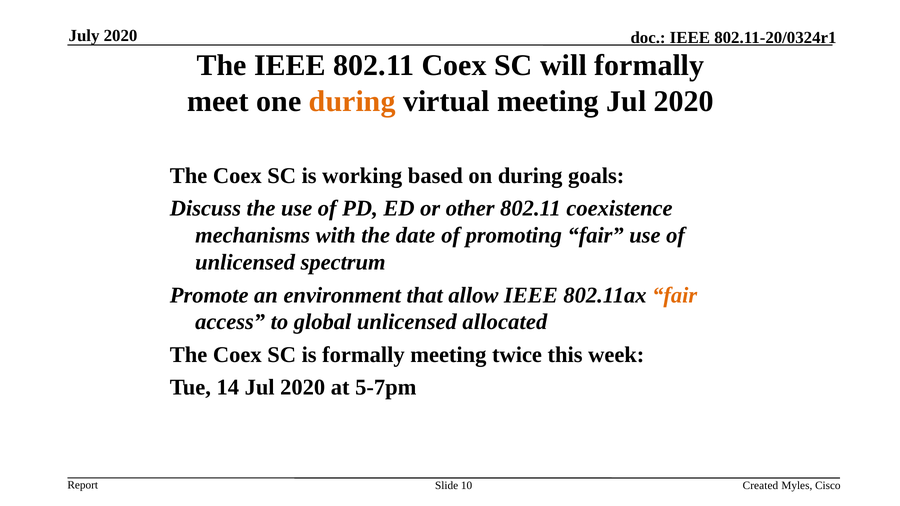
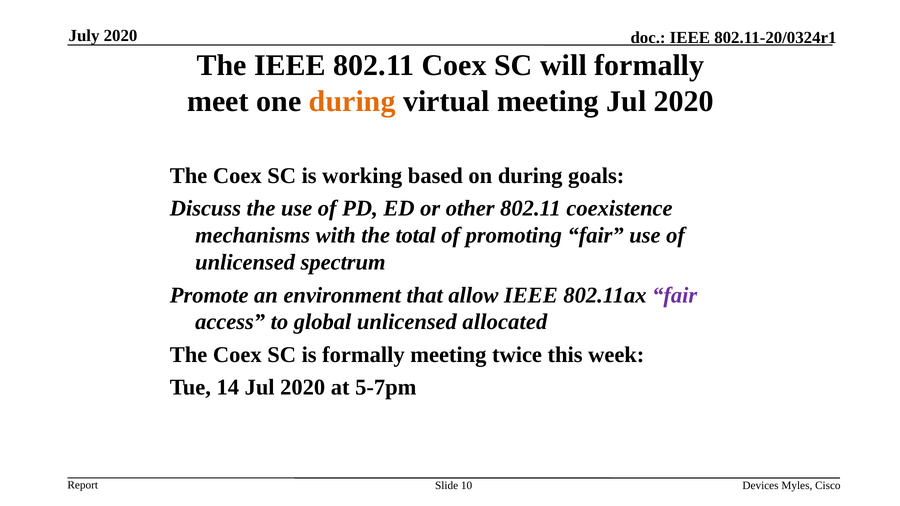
date: date -> total (416, 236)
fair colour: orange -> purple (675, 295)
Created: Created -> Devices (761, 486)
